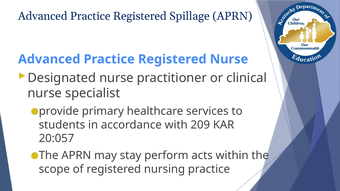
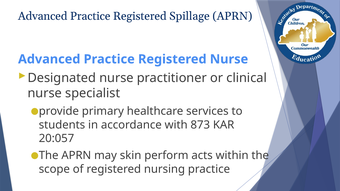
209: 209 -> 873 (200, 125)
stay: stay -> skin (131, 156)
